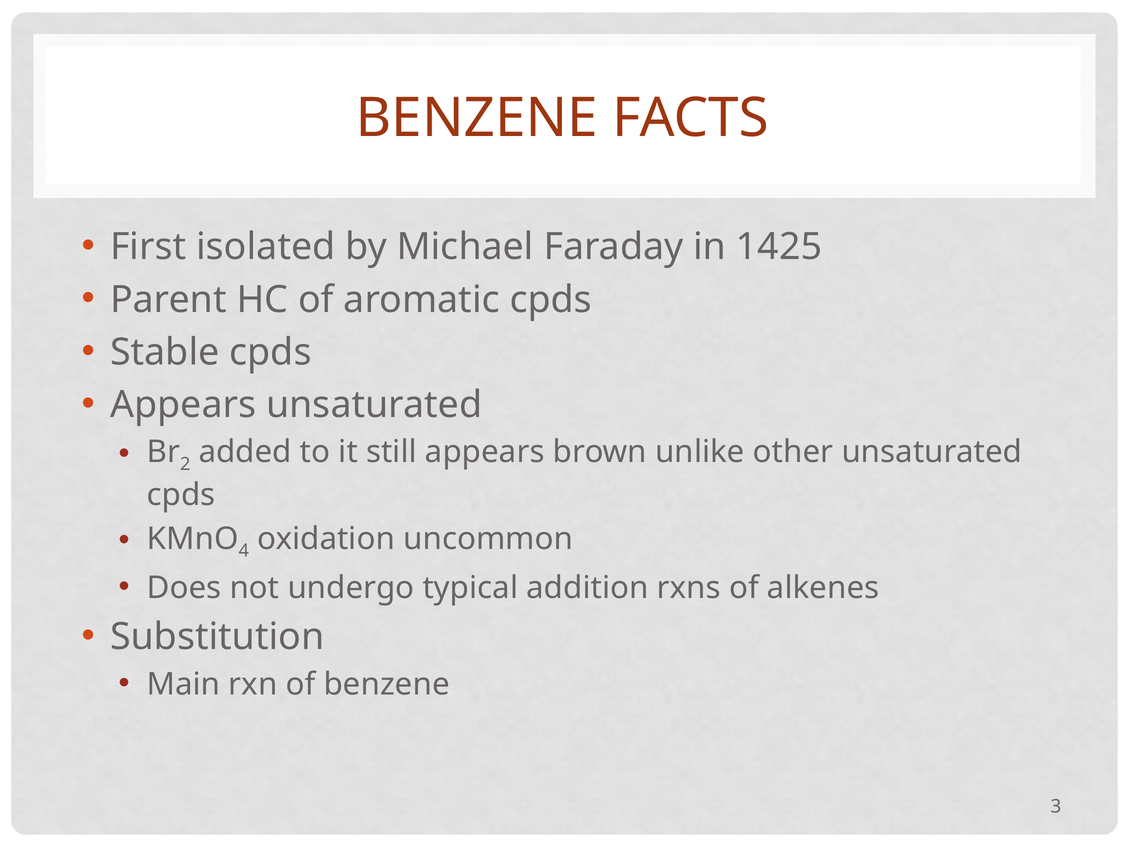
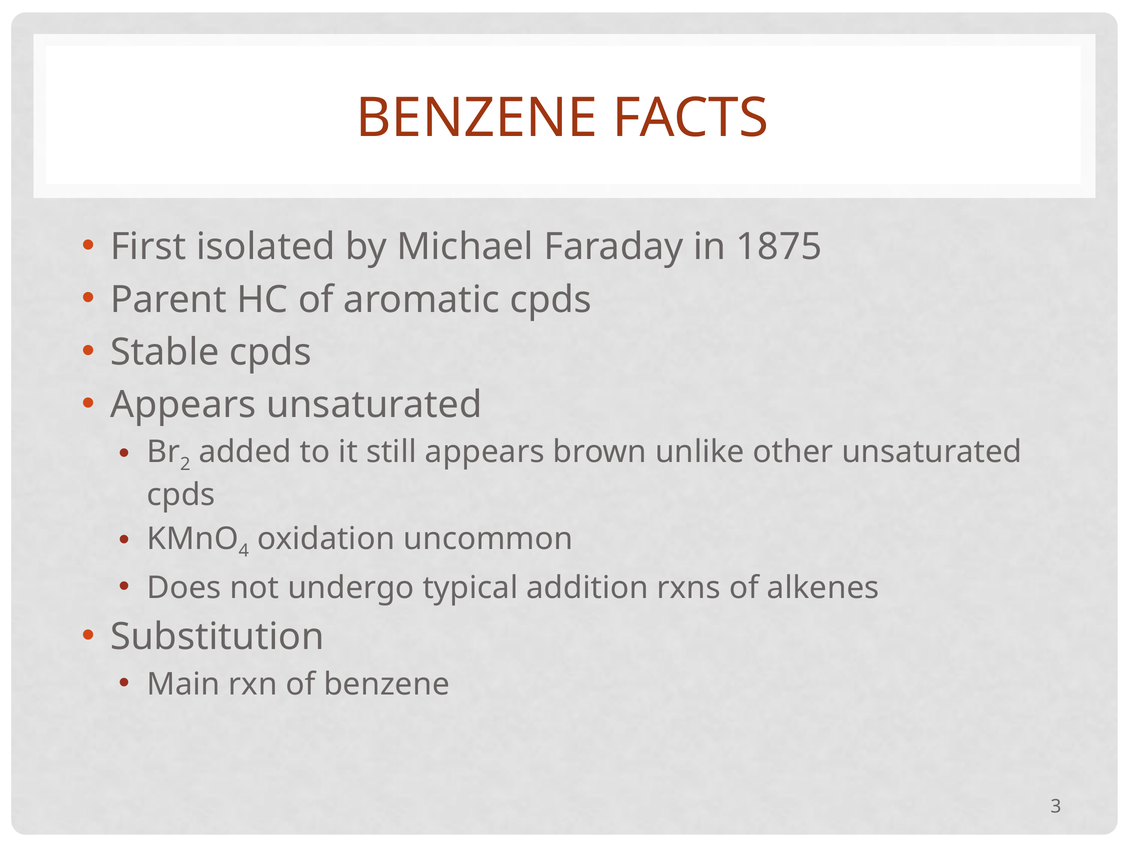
1425: 1425 -> 1875 (779, 247)
